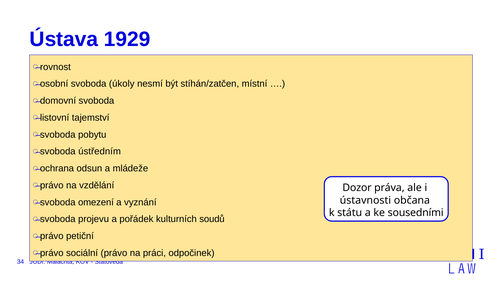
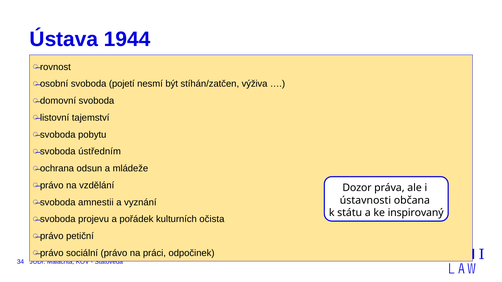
1929: 1929 -> 1944 (127, 39)
úkoly: úkoly -> pojetí (122, 84)
místní: místní -> výživa (255, 84)
omezení: omezení -> amnestii (96, 203)
sousedními: sousedními -> inspirovaný (416, 213)
soudů: soudů -> očista (212, 219)
